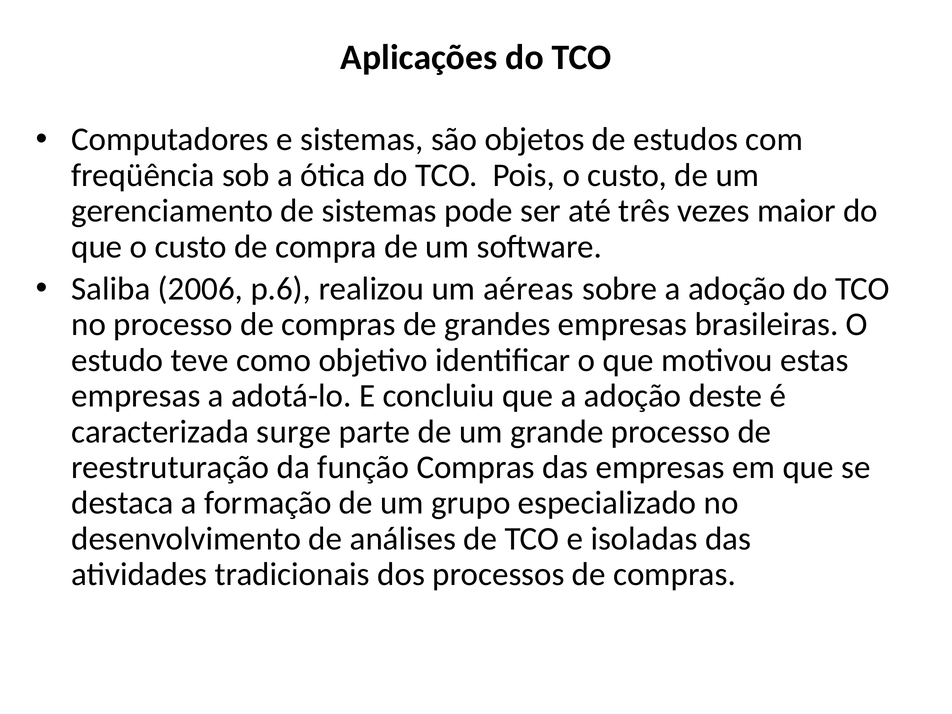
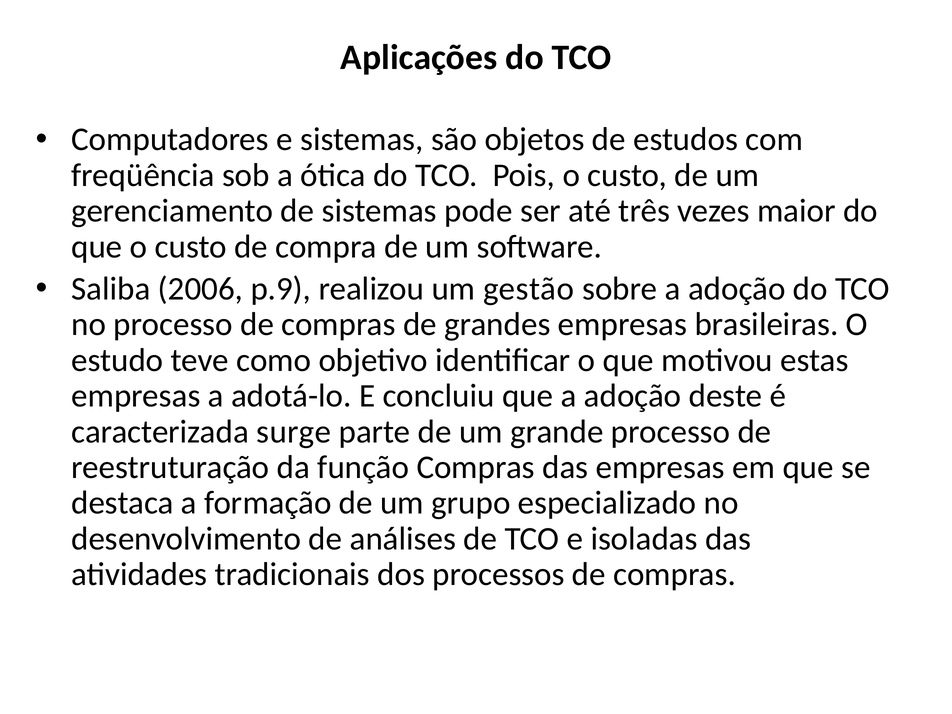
p.6: p.6 -> p.9 (281, 289)
aéreas: aéreas -> gestão (529, 289)
